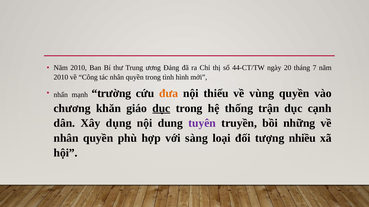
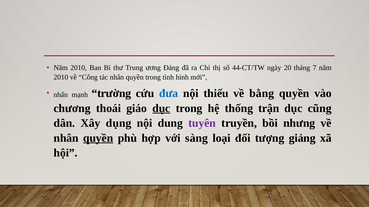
đưa colour: orange -> blue (169, 94)
vùng: vùng -> bằng (262, 94)
khăn: khăn -> thoái (109, 109)
cạnh: cạnh -> cũng (320, 109)
những: những -> nhưng (299, 123)
quyền underline: none -> present (98, 138)
nhiều: nhiều -> giảng (302, 138)
